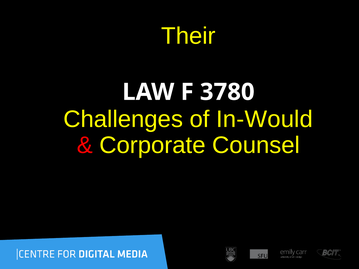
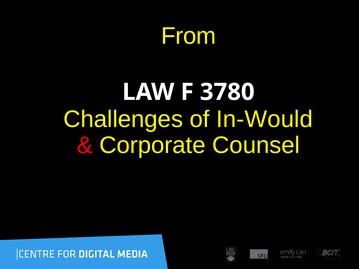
Their: Their -> From (189, 36)
